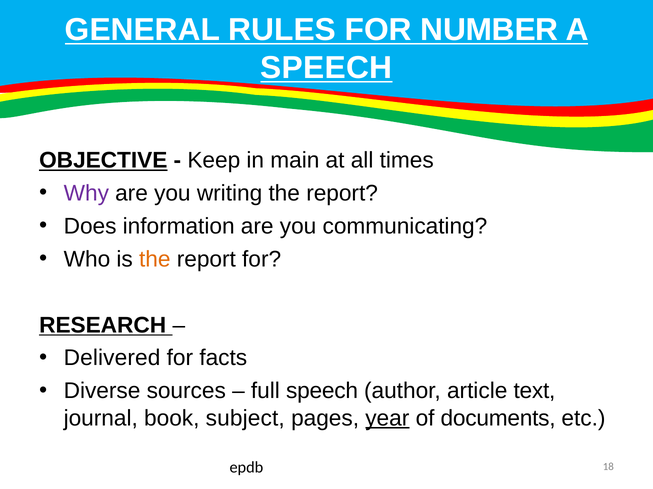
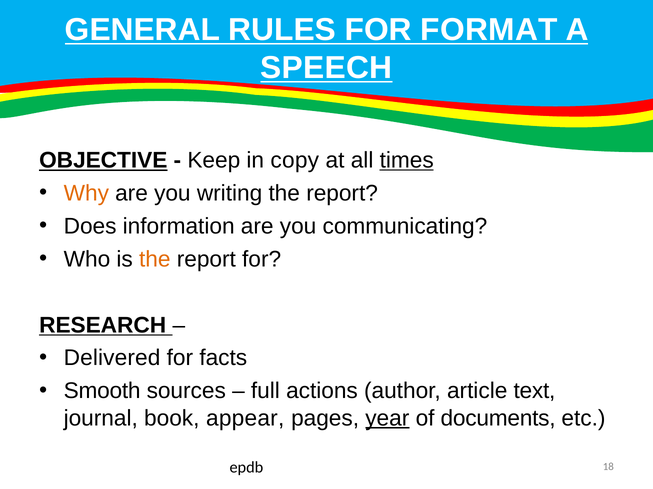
NUMBER: NUMBER -> FORMAT (489, 30)
main: main -> copy (295, 160)
times underline: none -> present (407, 160)
Why colour: purple -> orange (86, 194)
Diverse: Diverse -> Smooth (102, 392)
full speech: speech -> actions (322, 392)
subject: subject -> appear (245, 419)
